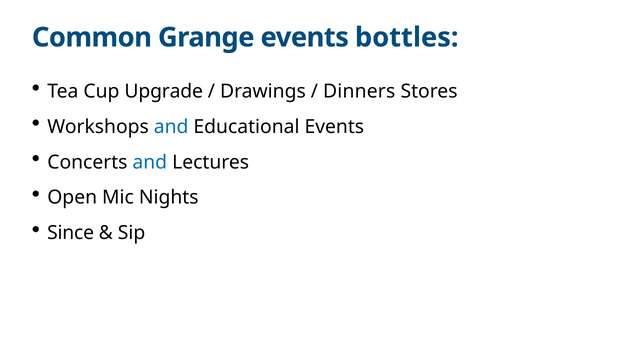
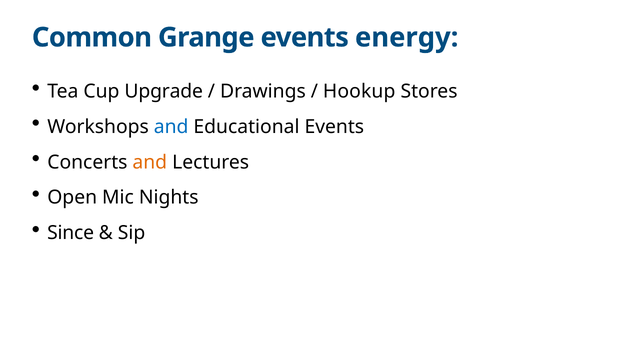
bottles: bottles -> energy (407, 37)
Dinners: Dinners -> Hookup (359, 91)
and colour: blue -> orange (150, 162)
